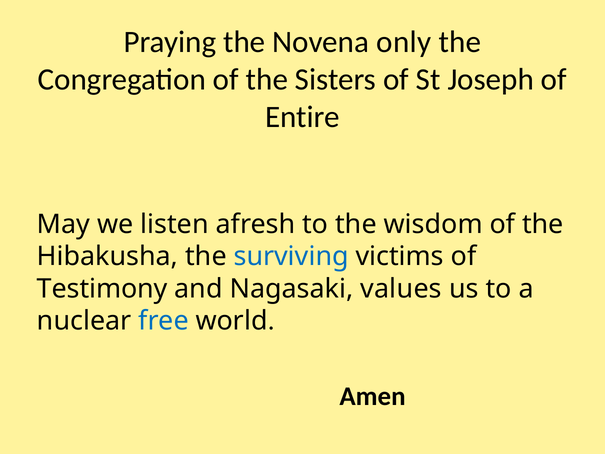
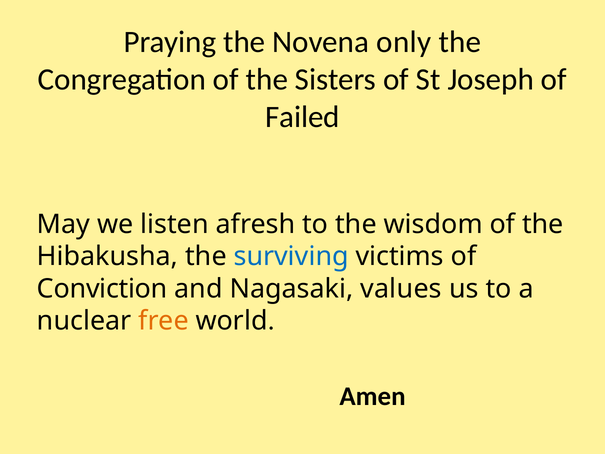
Entire: Entire -> Failed (303, 117)
Testimony: Testimony -> Conviction (102, 289)
free colour: blue -> orange (164, 321)
